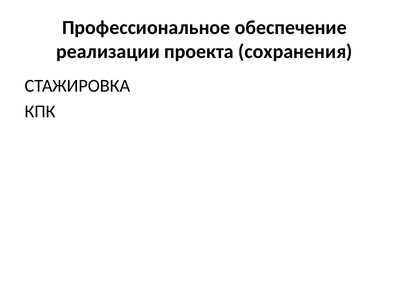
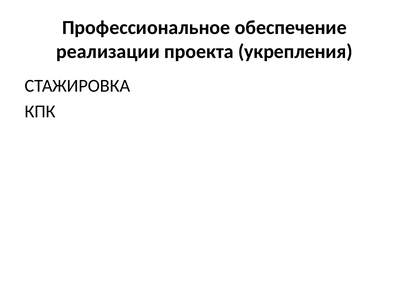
сохранения: сохранения -> укрепления (295, 52)
